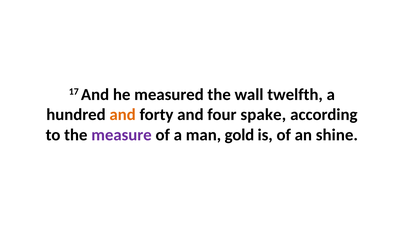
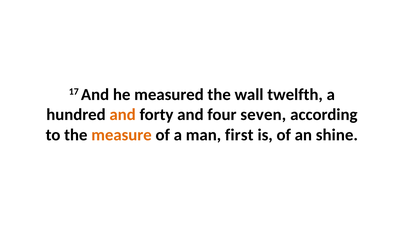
spake: spake -> seven (263, 115)
measure colour: purple -> orange (121, 135)
gold: gold -> first (239, 135)
